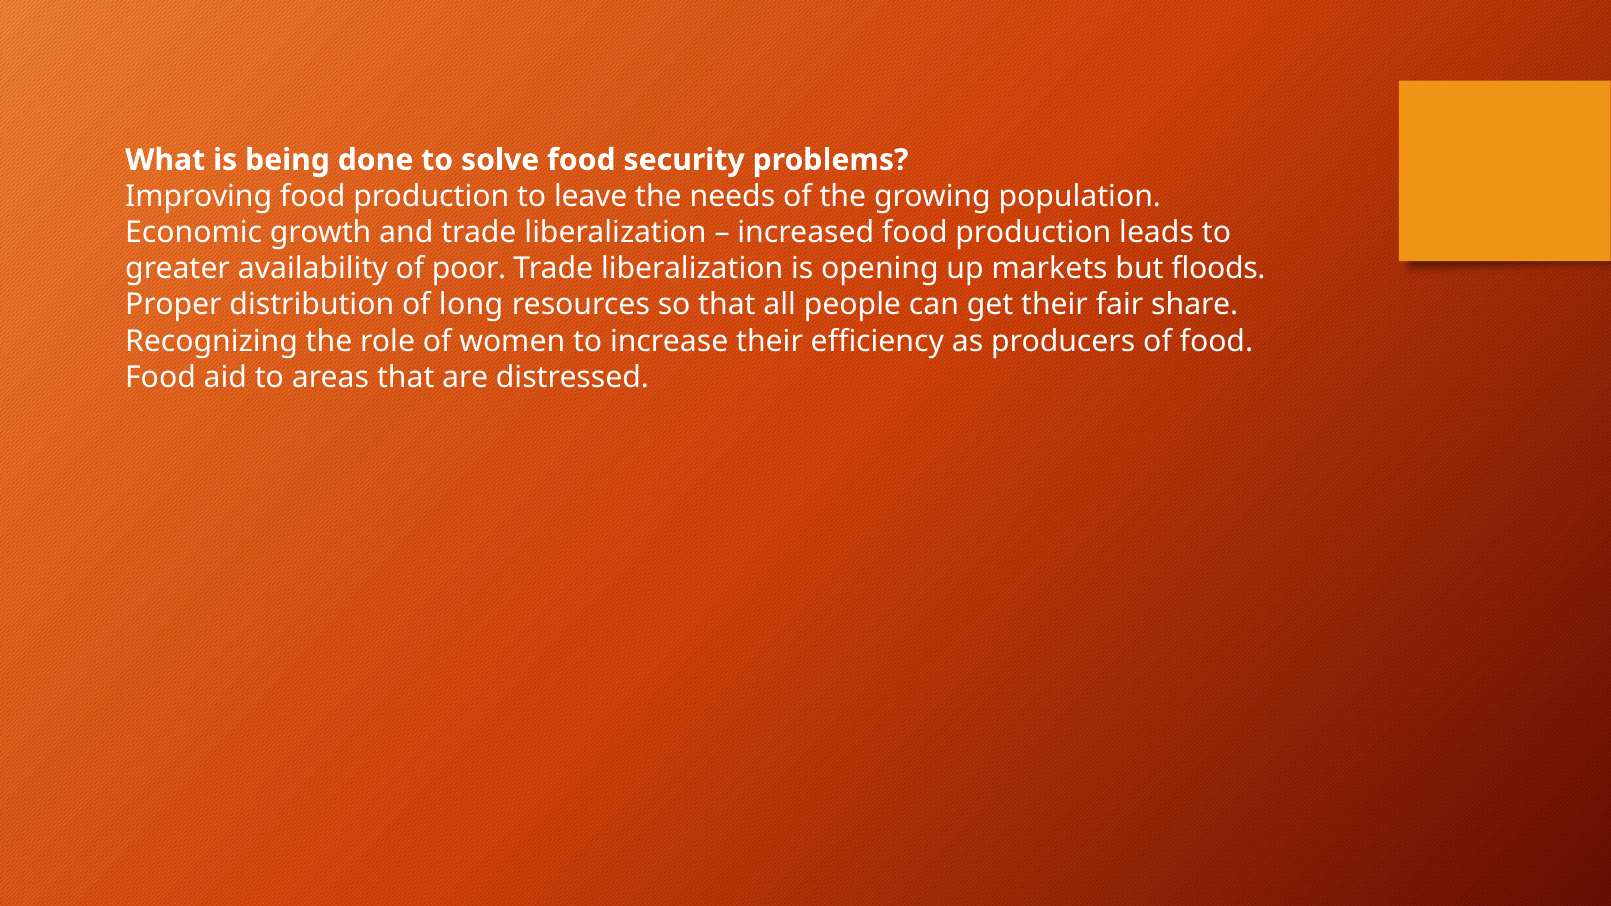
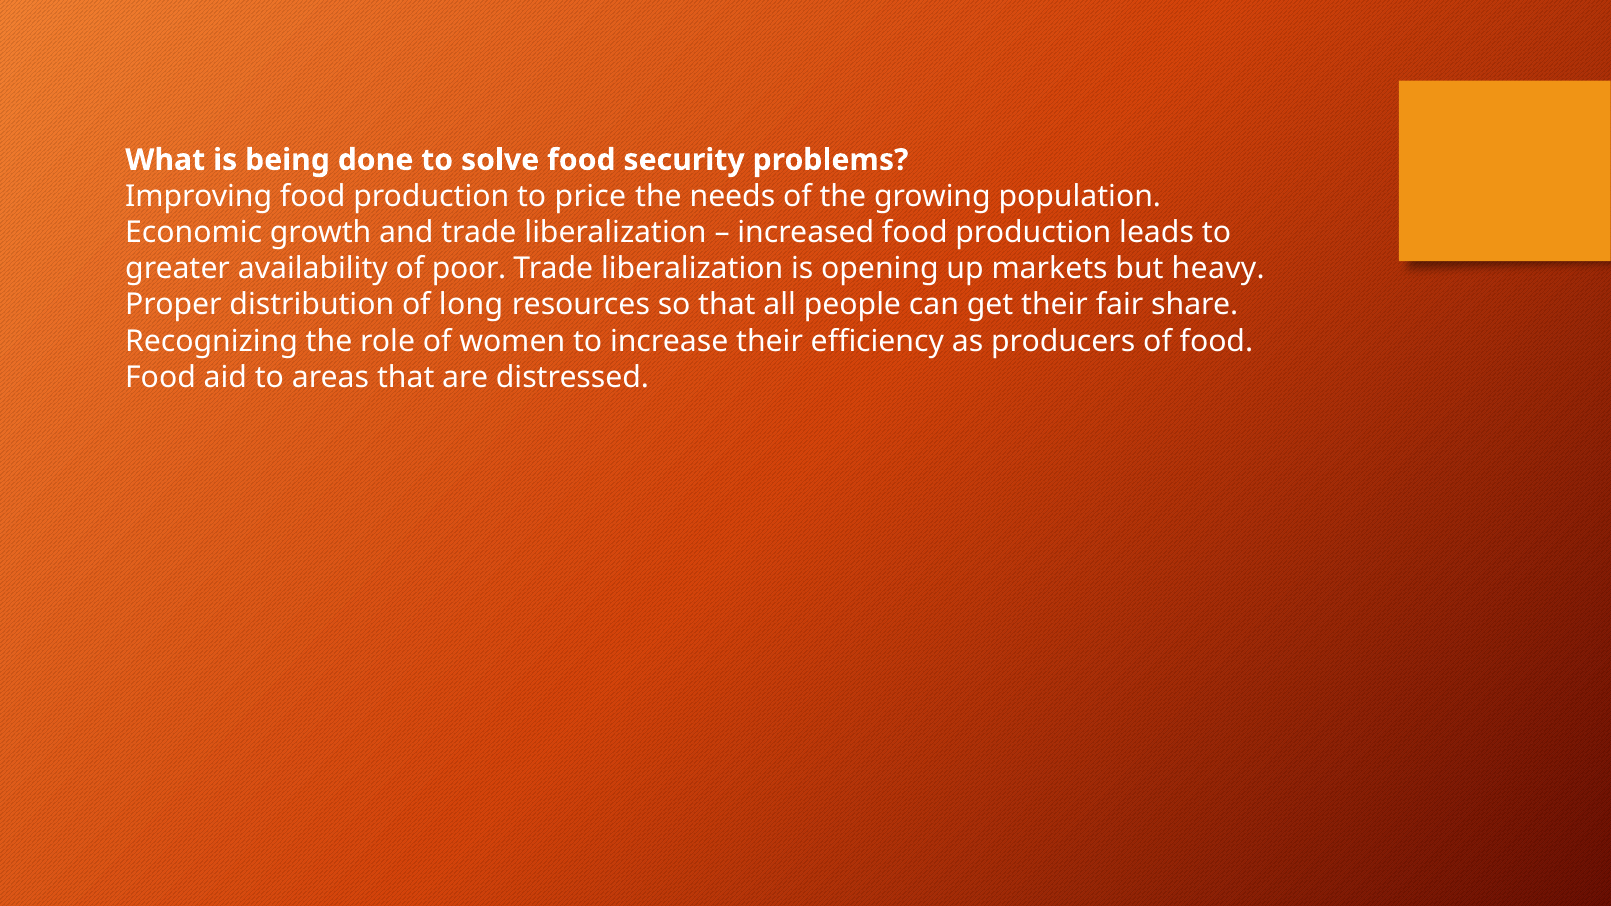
leave: leave -> price (590, 196)
floods: floods -> heavy (1218, 269)
